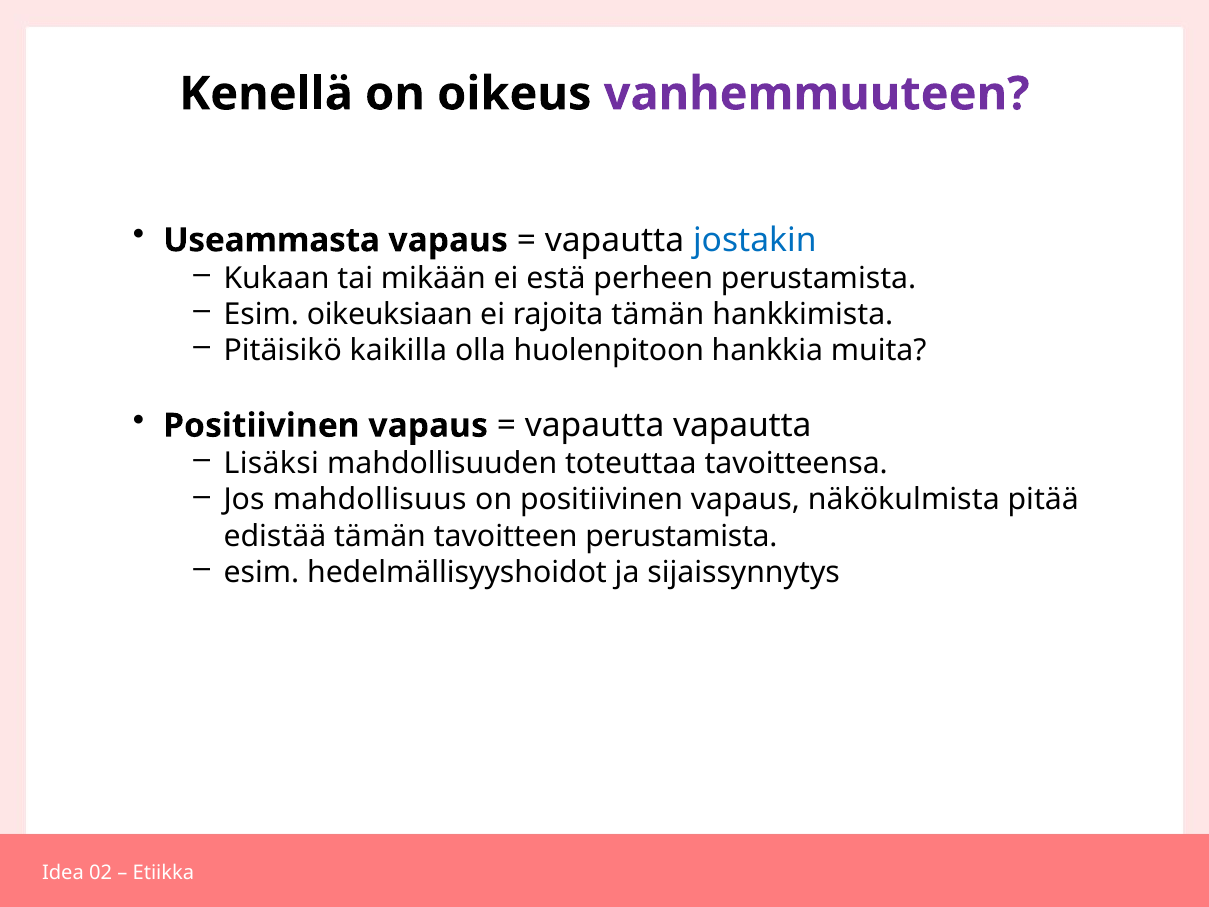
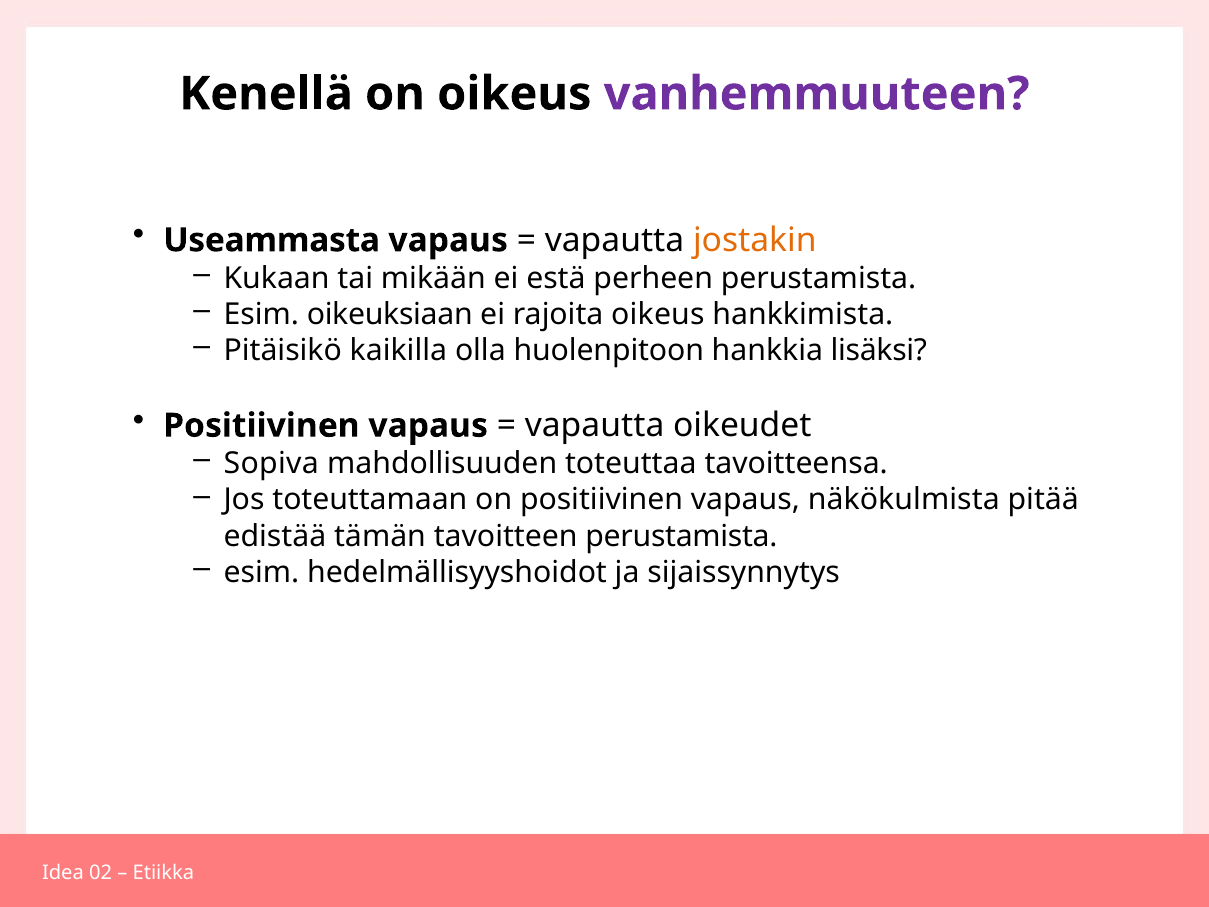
jostakin colour: blue -> orange (755, 240)
rajoita tämän: tämän -> oikeus (658, 314)
muita: muita -> lisäksi (879, 351)
vapautta vapautta: vapautta -> oikeudet (742, 426)
Lisäksi: Lisäksi -> Sopiva (271, 464)
mahdollisuus: mahdollisuus -> toteuttamaan (370, 500)
